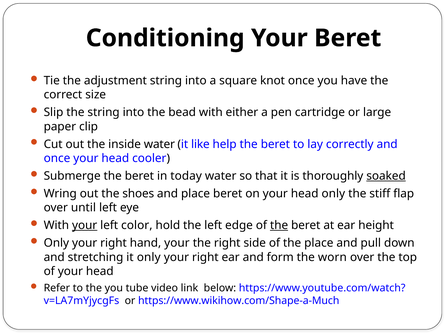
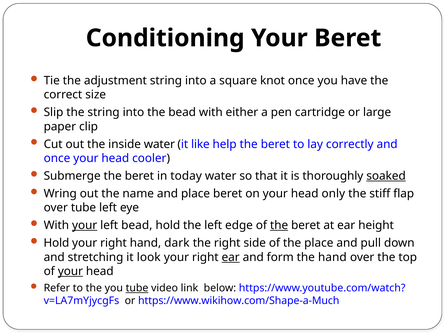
shoes: shoes -> name (138, 193)
over until: until -> tube (84, 208)
left color: color -> bead (137, 225)
Only: Only -> Hold (56, 243)
hand your: your -> dark (177, 243)
it only: only -> look (149, 257)
ear underline: none -> present (231, 257)
the worn: worn -> hand (332, 257)
your underline: none -> present (70, 271)
tube underline: none -> present (137, 288)
